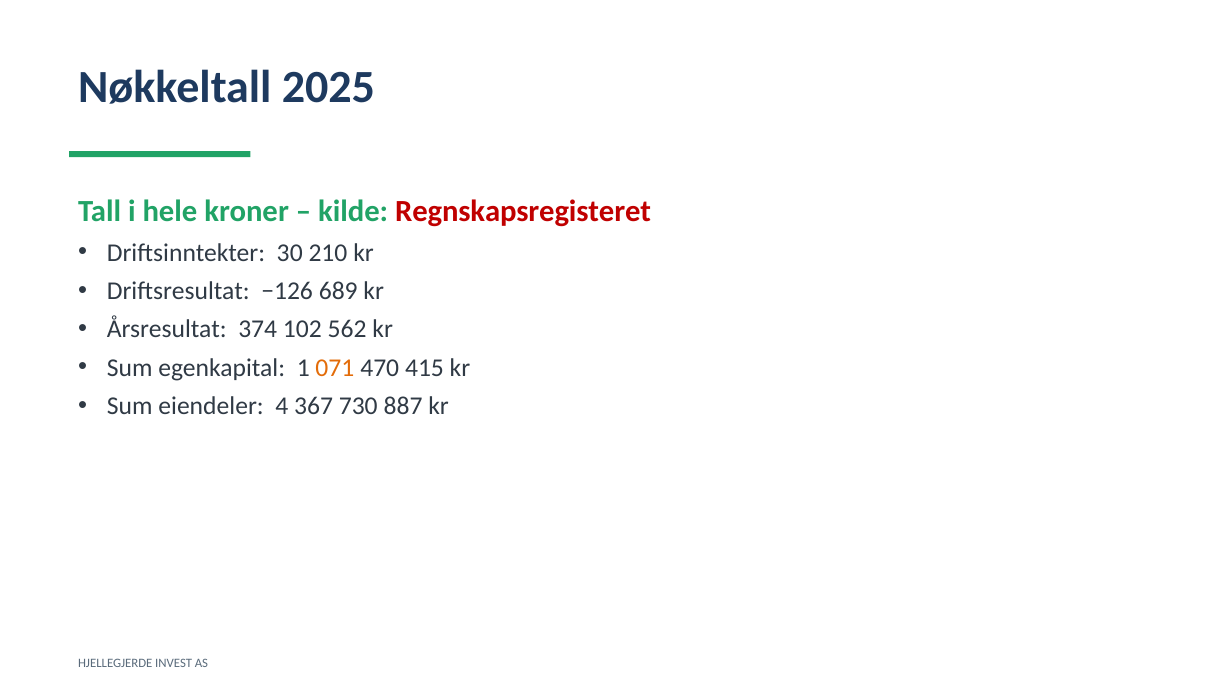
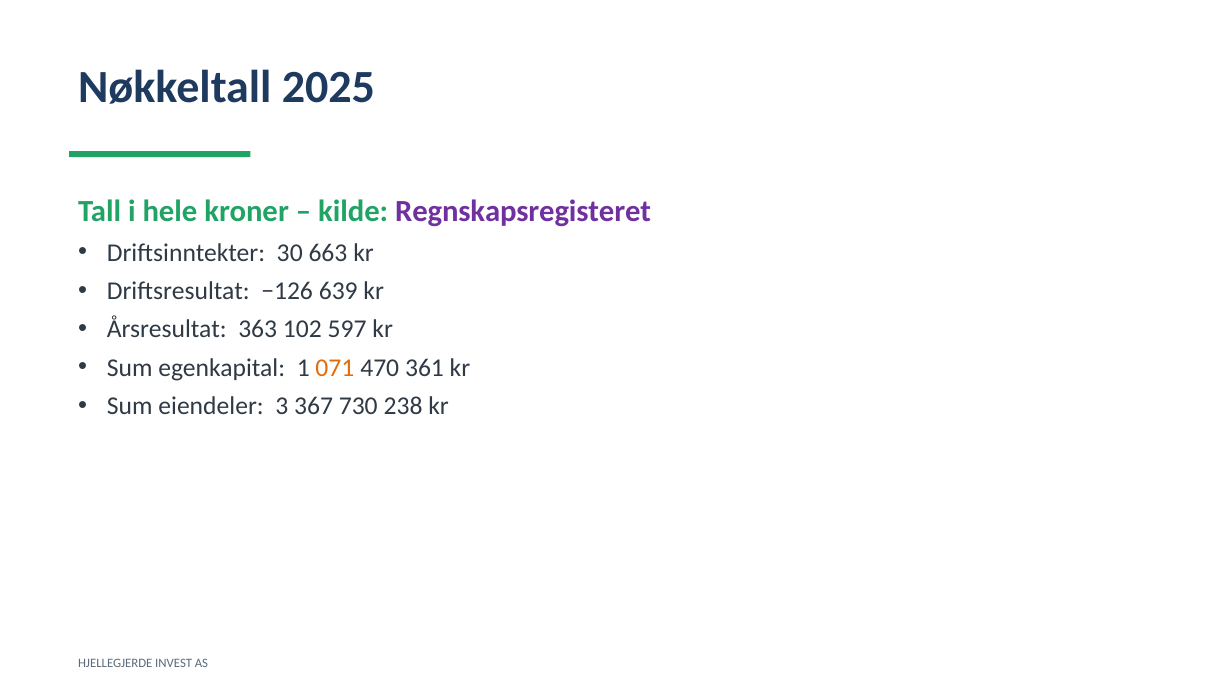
Regnskapsregisteret colour: red -> purple (523, 211)
210: 210 -> 663 (328, 253)
689: 689 -> 639 (338, 291)
374: 374 -> 363 (258, 329)
562: 562 -> 597 (347, 329)
415: 415 -> 361 (424, 368)
4: 4 -> 3 (282, 406)
887: 887 -> 238 (403, 406)
